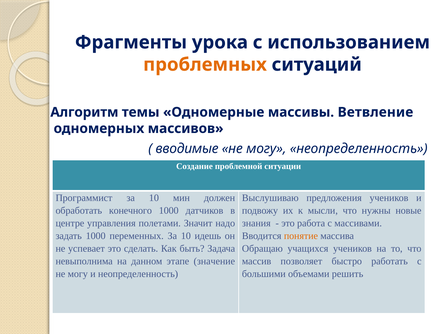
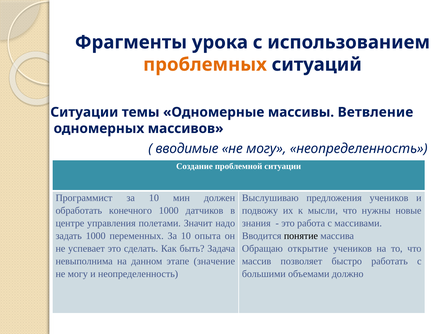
Алгоритм: Алгоритм -> Ситуации (84, 112)
идешь: идешь -> опыта (208, 236)
понятие colour: orange -> black (301, 236)
учащихся: учащихся -> открытие (308, 249)
решить: решить -> должно (348, 274)
